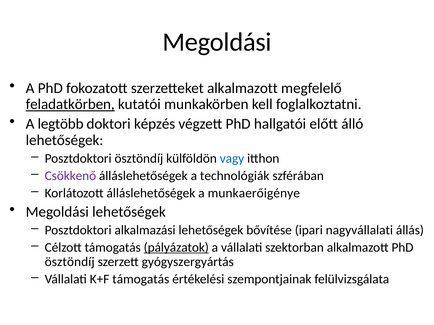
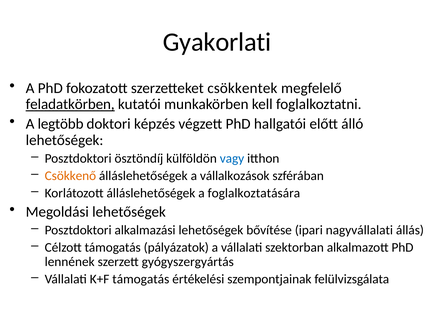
Megoldási: Megoldási -> Gyakorlati (217, 42)
szerzetteket alkalmazott: alkalmazott -> csökkentek (242, 88)
Csökkenő colour: purple -> orange (70, 176)
technológiák: technológiák -> vállalkozások (235, 176)
munkaerőigénye: munkaerőigénye -> foglalkoztatására (254, 193)
pályázatok underline: present -> none (176, 248)
ösztöndíj: ösztöndíj -> lennének (70, 262)
